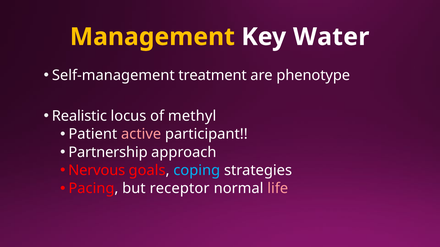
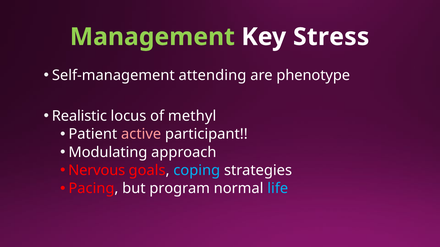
Management colour: yellow -> light green (152, 37)
Water: Water -> Stress (331, 37)
treatment: treatment -> attending (212, 75)
Partnership: Partnership -> Modulating (108, 153)
receptor: receptor -> program (180, 189)
life colour: pink -> light blue (278, 189)
